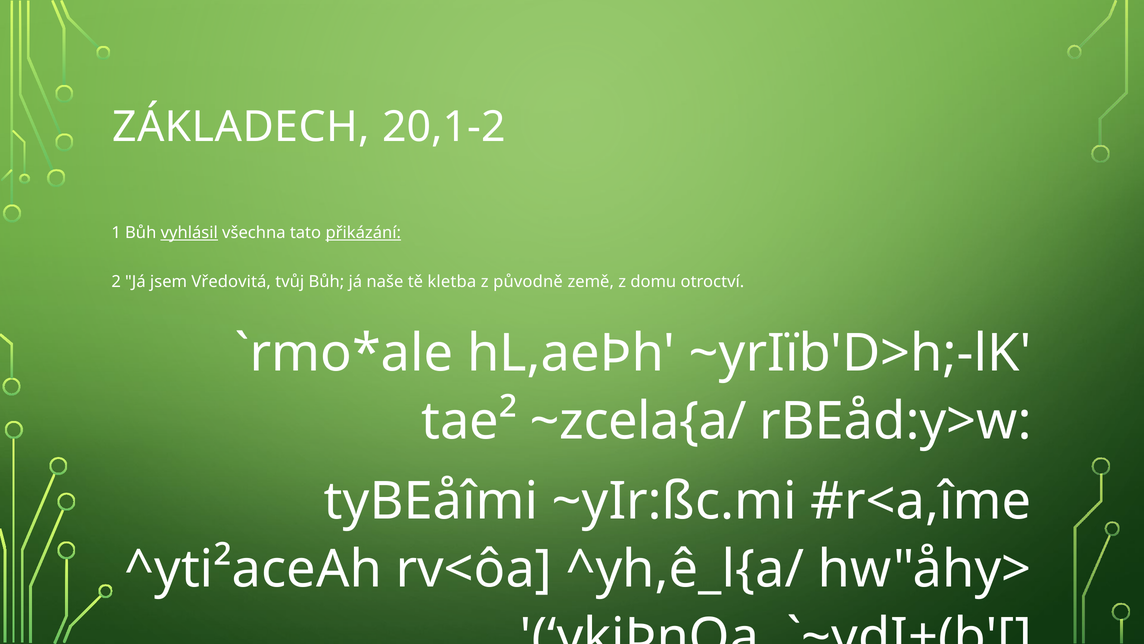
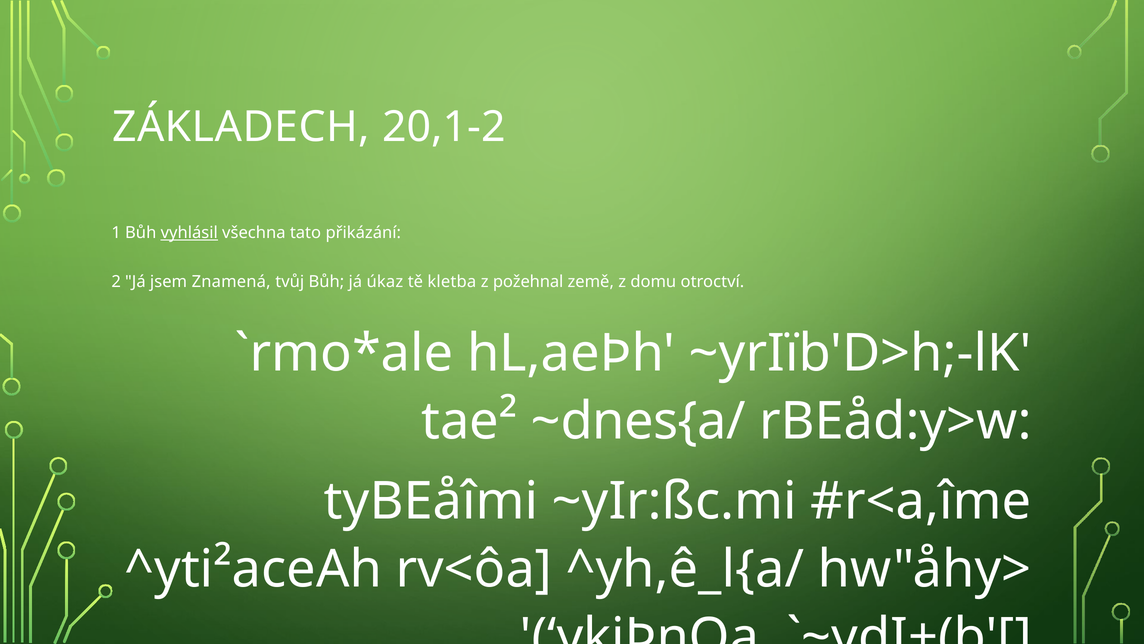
přikázání underline: present -> none (363, 233)
Vředovitá: Vředovitá -> Znamená (231, 282)
naše: naše -> úkaz (385, 282)
původně: původně -> požehnal (528, 282)
~zcela{a/: ~zcela{a/ -> ~dnes{a/ (638, 421)
